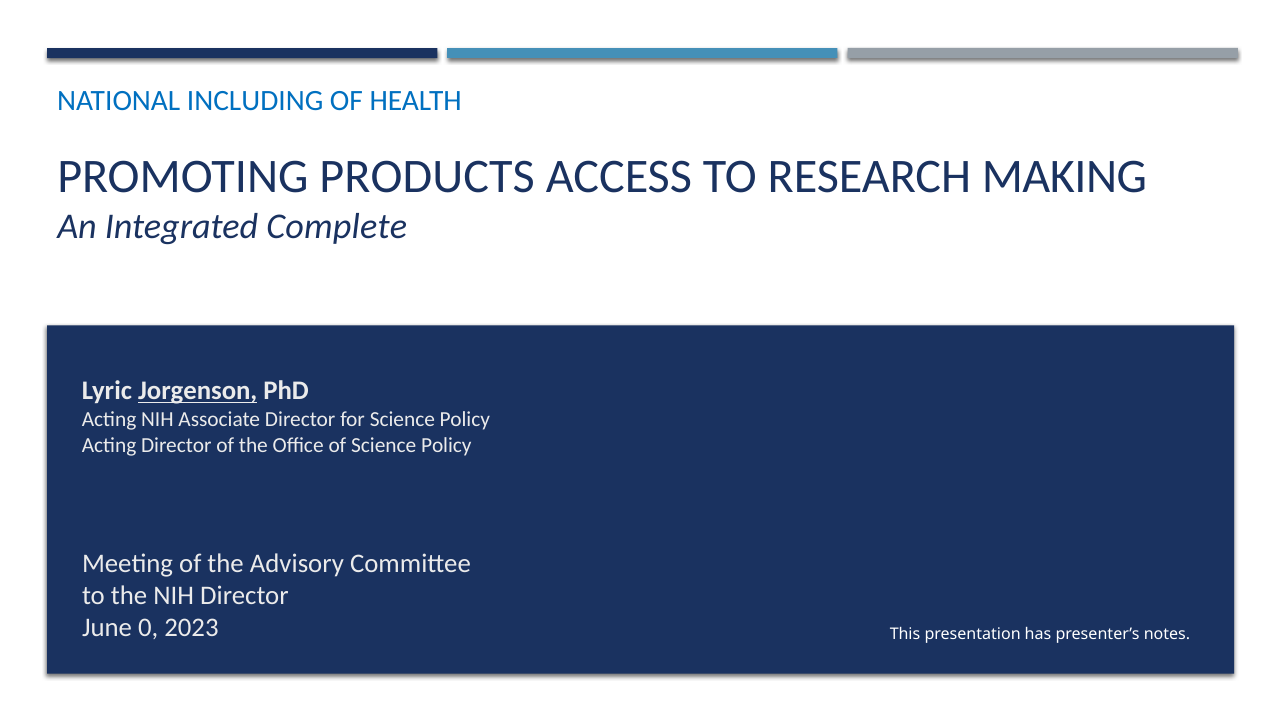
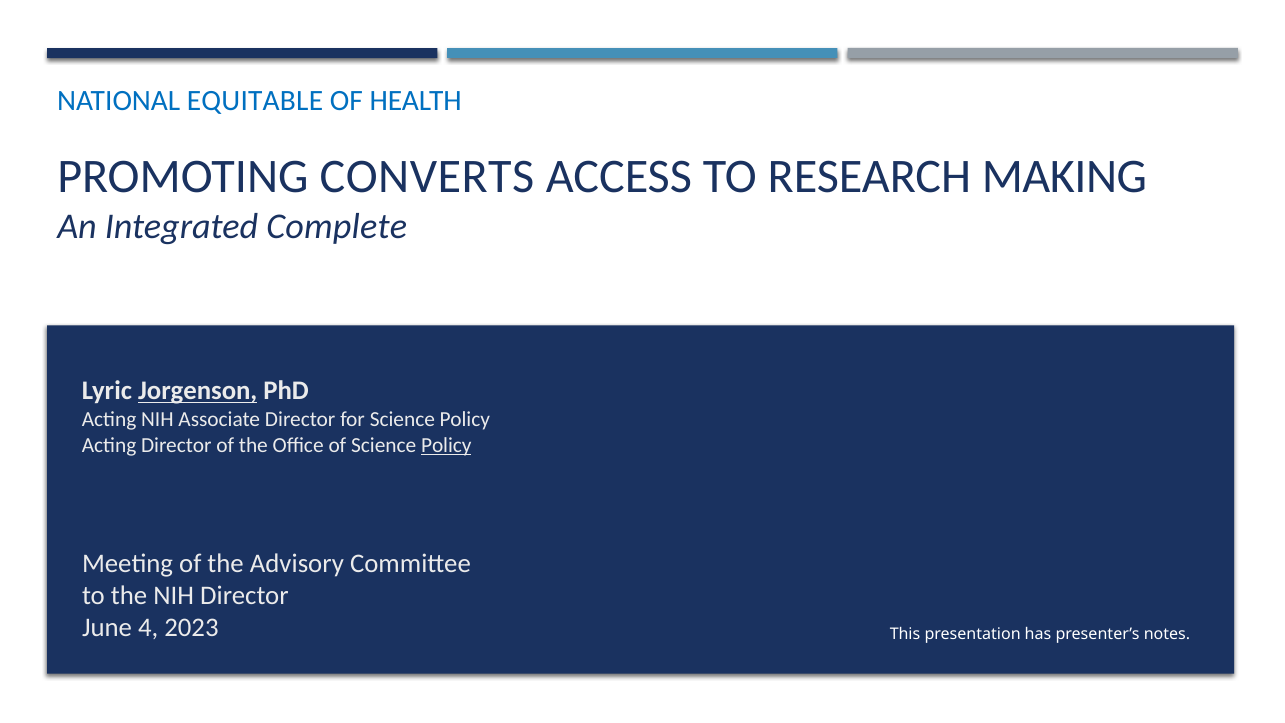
INCLUDING: INCLUDING -> EQUITABLE (255, 101)
PRODUCTS: PRODUCTS -> CONVERTS (427, 177)
Policy underline: none -> present (446, 445)
0: 0 -> 4 (148, 628)
